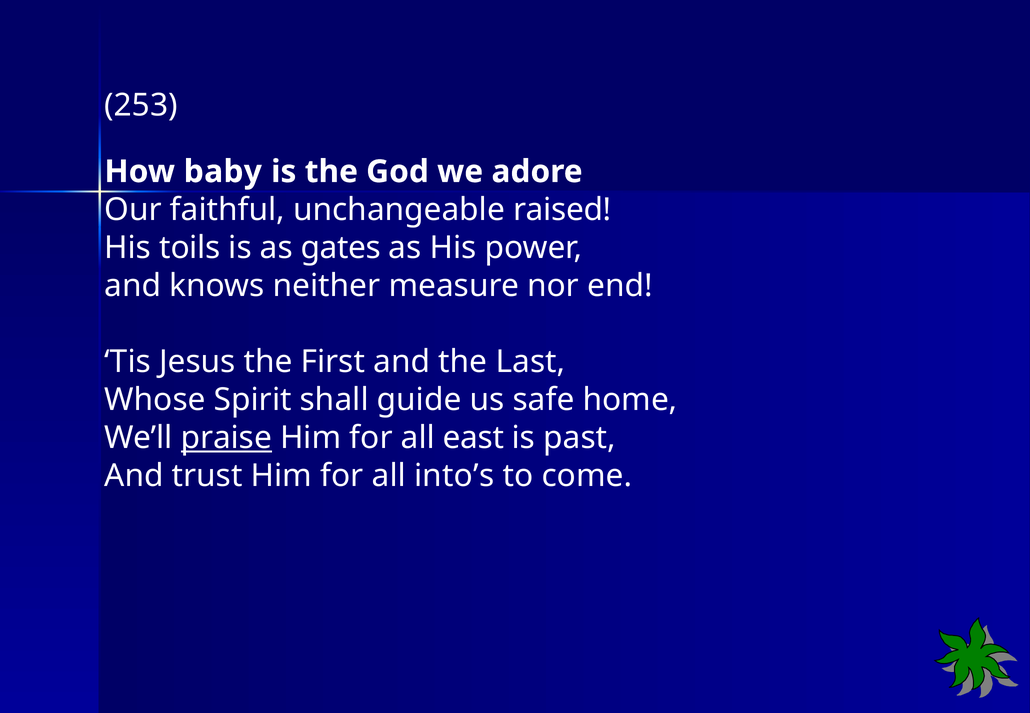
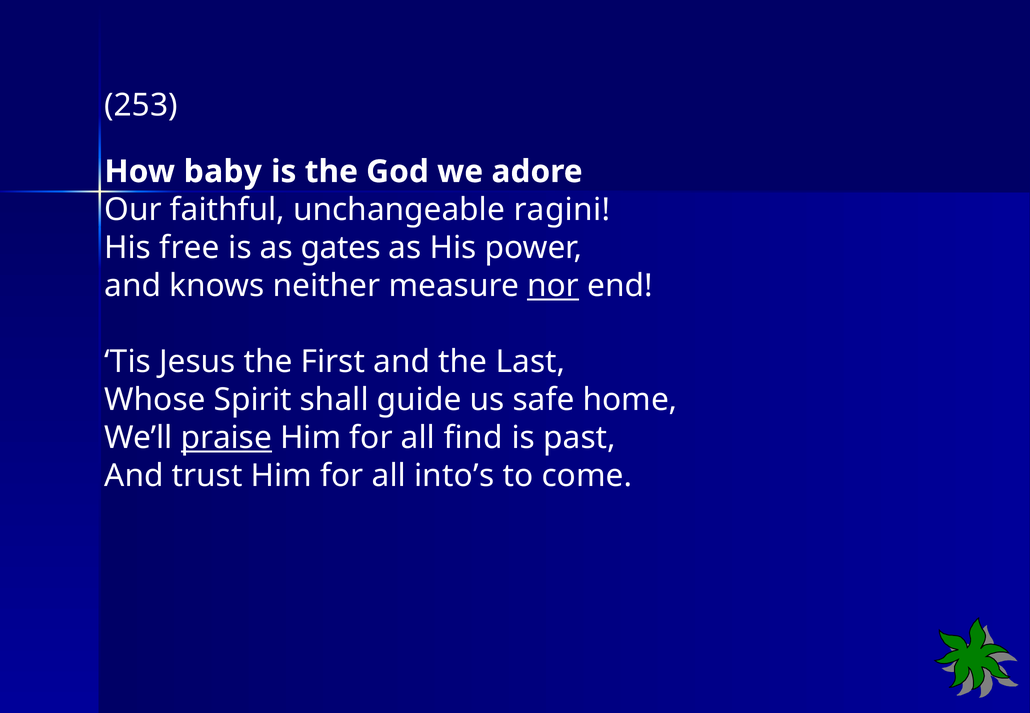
raised: raised -> ragini (562, 210)
toils: toils -> free (190, 248)
nor underline: none -> present (553, 286)
east: east -> find (473, 438)
